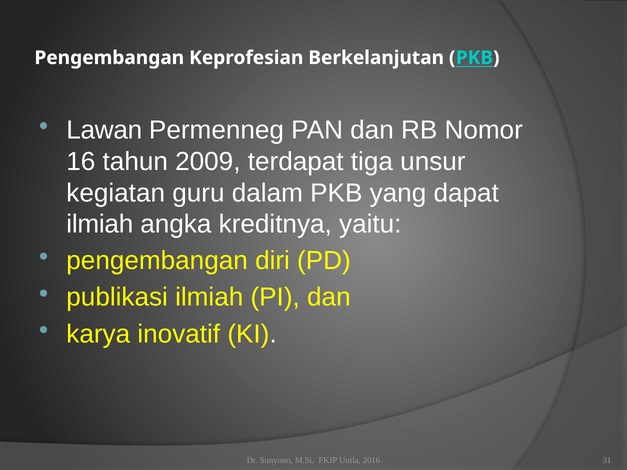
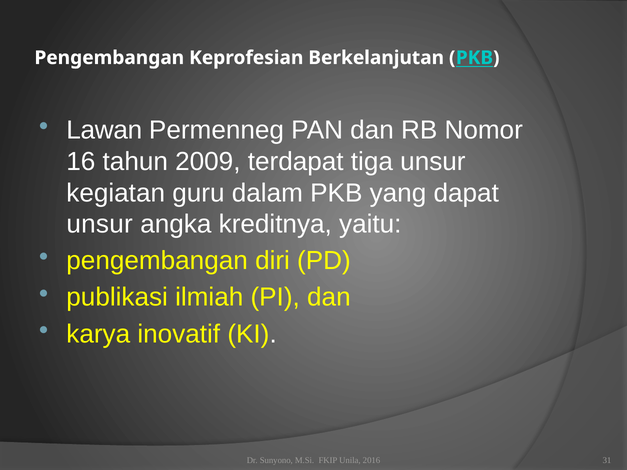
ilmiah: ilmiah -> unsur (100, 224)
